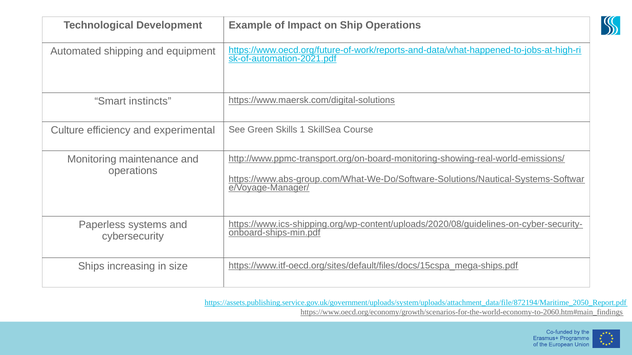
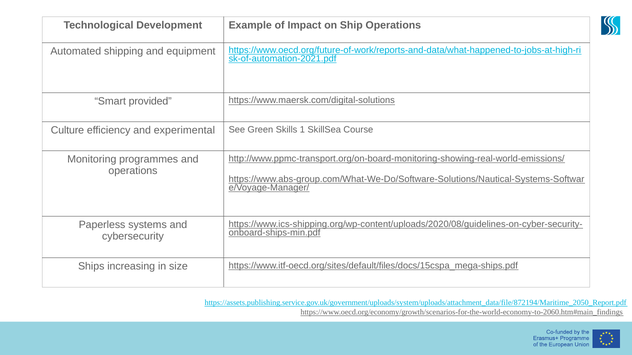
instincts: instincts -> provided (150, 101)
maintenance: maintenance -> programmes (149, 159)
